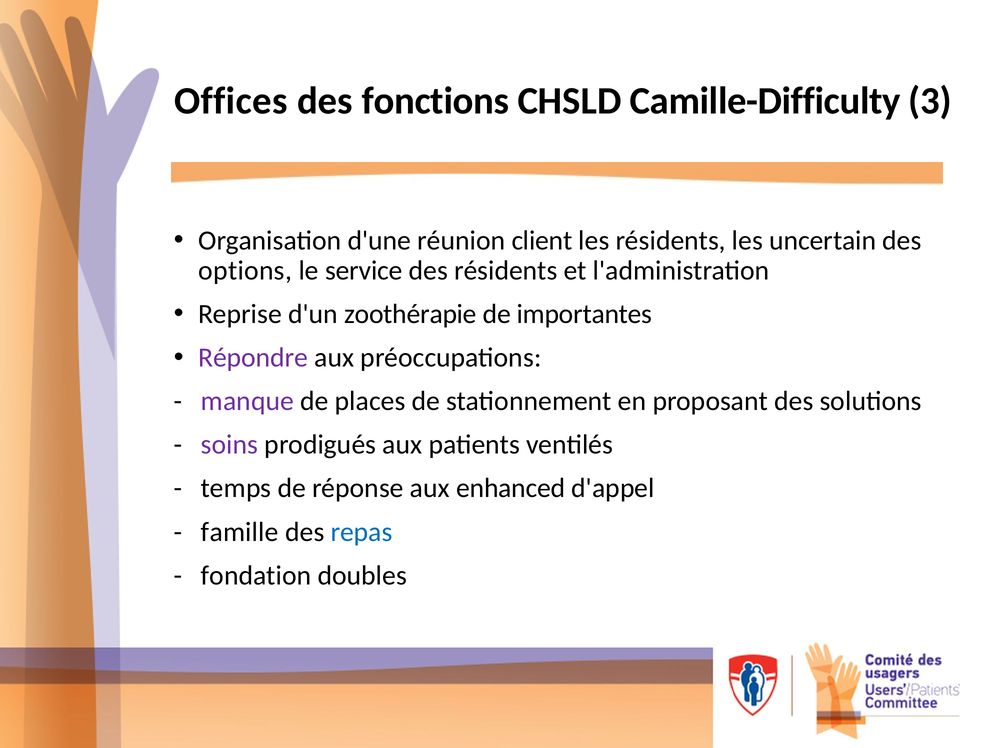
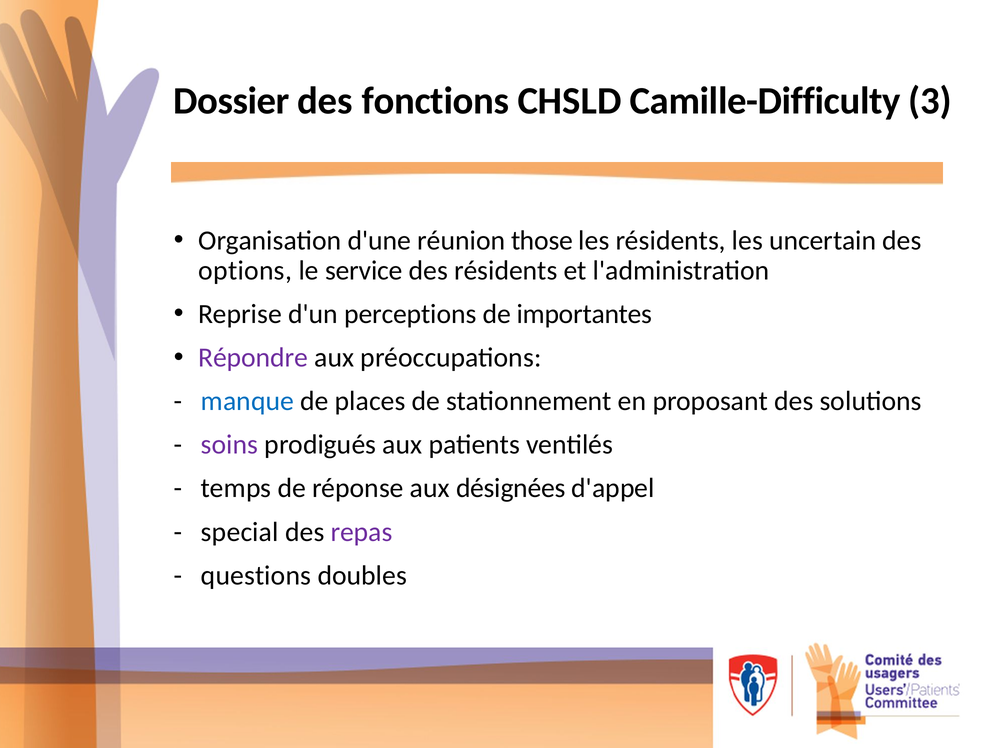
Offices: Offices -> Dossier (231, 101)
client: client -> those (542, 240)
zoothérapie: zoothérapie -> perceptions (410, 314)
manque colour: purple -> blue (247, 401)
enhanced: enhanced -> désignées (511, 488)
famille: famille -> special (240, 532)
repas colour: blue -> purple (362, 532)
fondation: fondation -> questions (256, 575)
